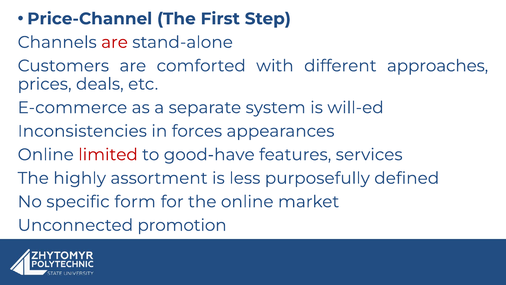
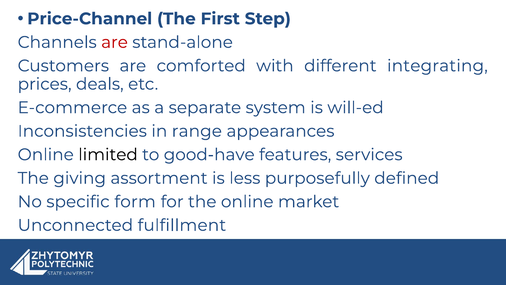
approaches: approaches -> integrating (437, 66)
forces: forces -> range (197, 131)
limited colour: red -> black (108, 154)
highly: highly -> giving (80, 178)
promotion: promotion -> fulfillment (182, 225)
